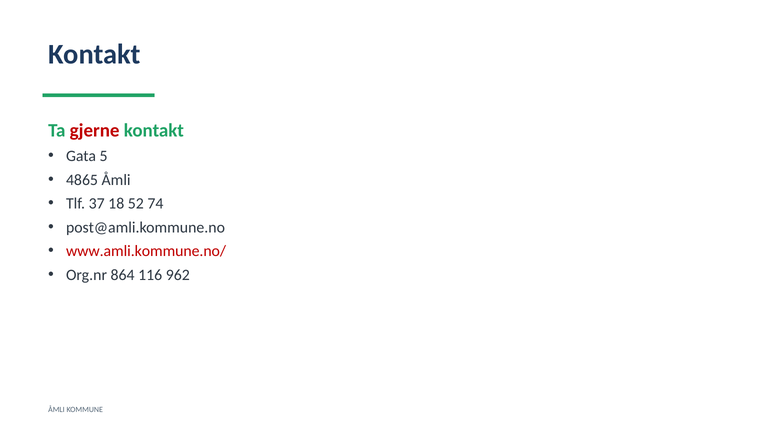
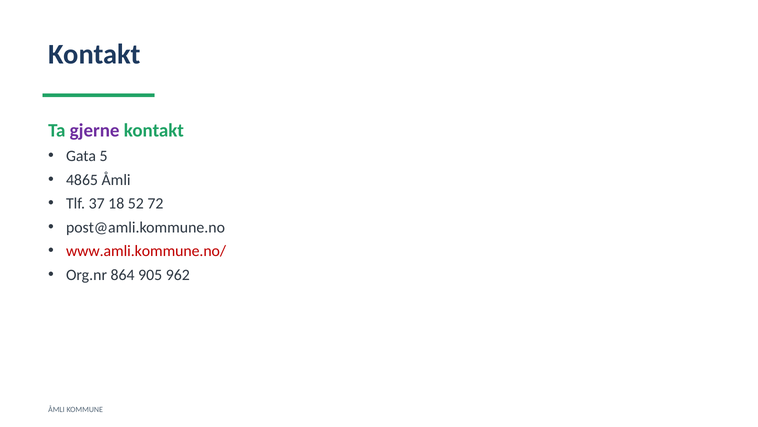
gjerne colour: red -> purple (95, 130)
74: 74 -> 72 (155, 203)
116: 116 -> 905 (150, 274)
